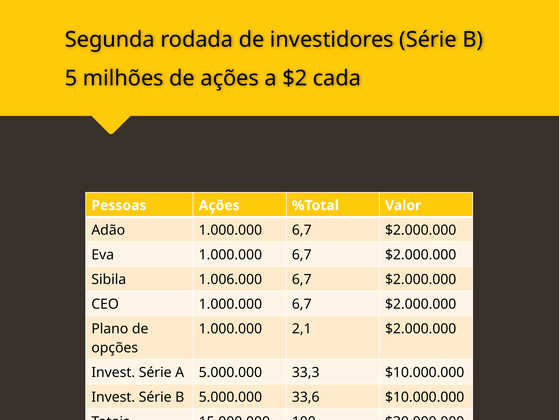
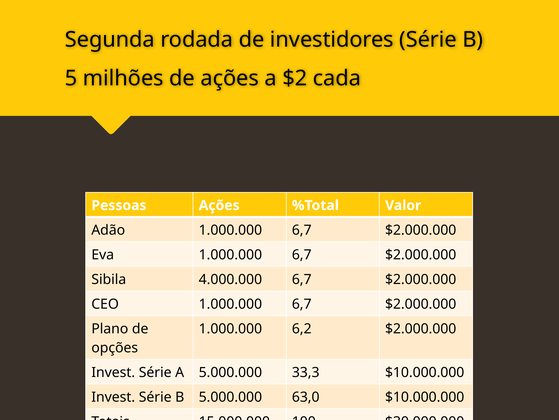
1.006.000: 1.006.000 -> 4.000.000 (230, 279)
2,1: 2,1 -> 6,2 (302, 328)
33,6: 33,6 -> 63,0 (306, 397)
